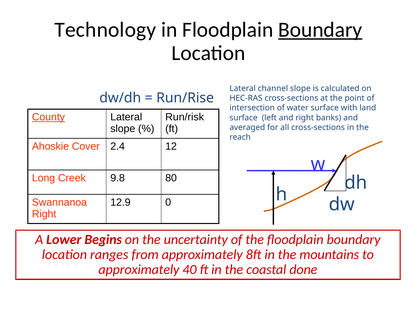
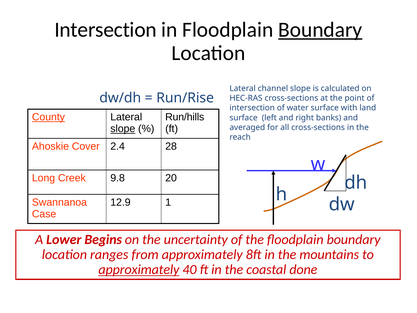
Technology: Technology -> Intersection (106, 30)
Run/risk: Run/risk -> Run/hills (185, 117)
slope underline: none -> present (123, 129)
12: 12 -> 28 (171, 146)
80: 80 -> 20 (171, 178)
0: 0 -> 1 (168, 202)
Right: Right -> Case (44, 214)
approximately underline: none -> present (139, 269)
